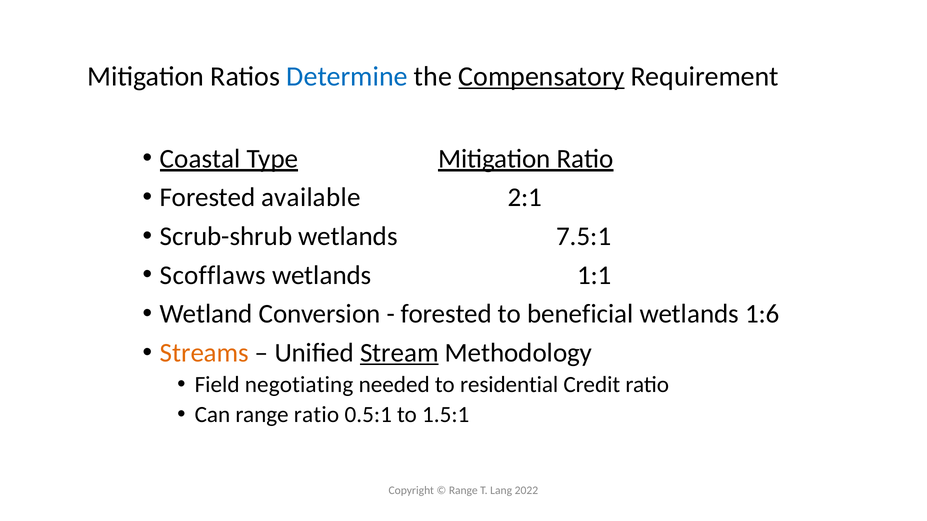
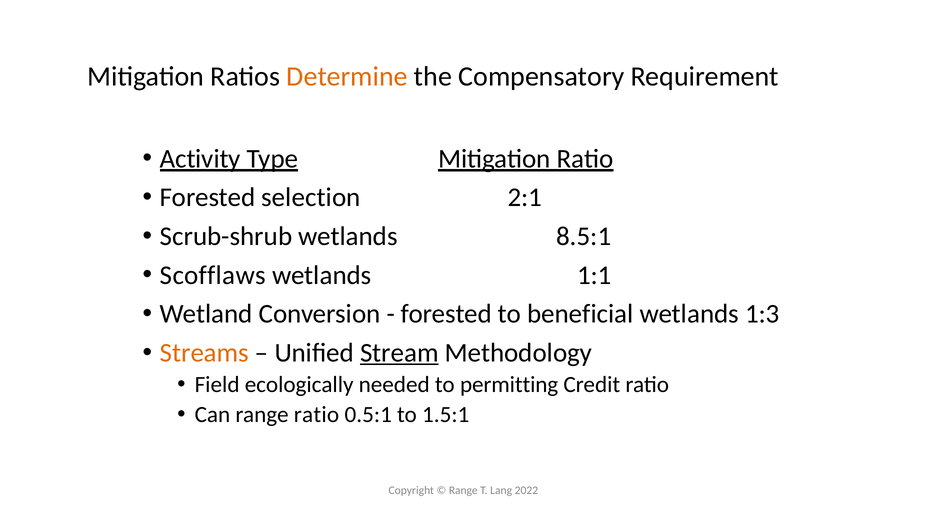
Determine colour: blue -> orange (347, 76)
Compensatory underline: present -> none (541, 76)
Coastal: Coastal -> Activity (200, 159)
available: available -> selection (311, 198)
7.5:1: 7.5:1 -> 8.5:1 (584, 236)
1:6: 1:6 -> 1:3 (762, 314)
negotiating: negotiating -> ecologically (299, 385)
residential: residential -> permitting (509, 385)
